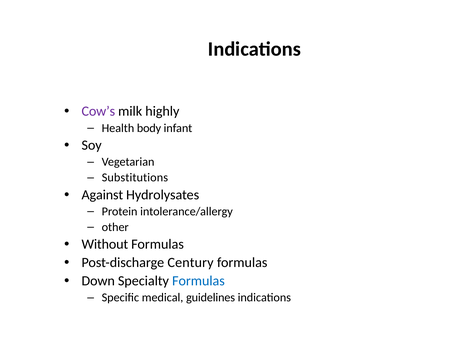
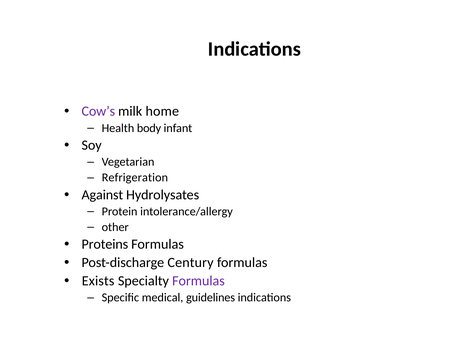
highly: highly -> home (162, 112)
Substitutions: Substitutions -> Refrigeration (135, 178)
Without: Without -> Proteins (105, 245)
Down: Down -> Exists (98, 281)
Formulas colour: blue -> purple (198, 281)
